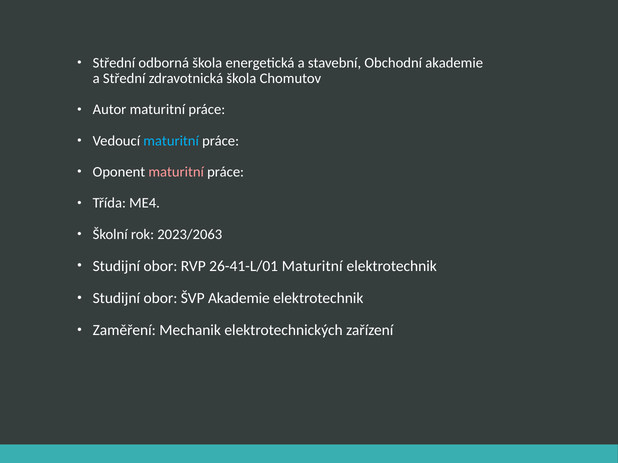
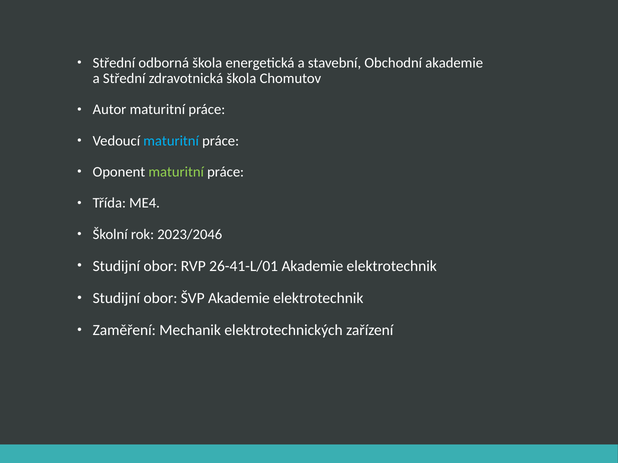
maturitní colour: pink -> light green (176, 172)
2023/2063: 2023/2063 -> 2023/2046 (190, 235)
26-41-L/01 Maturitní: Maturitní -> Akademie (312, 266)
